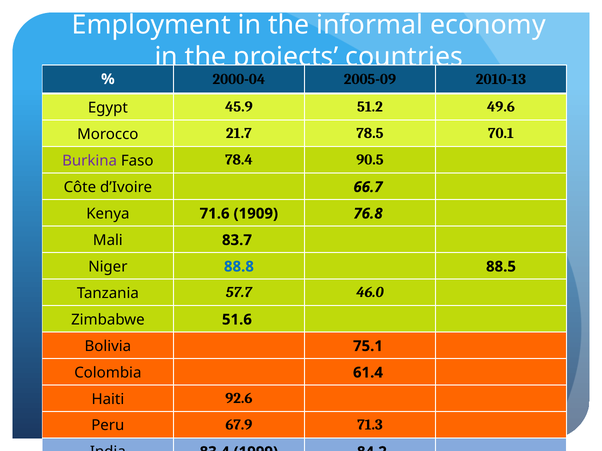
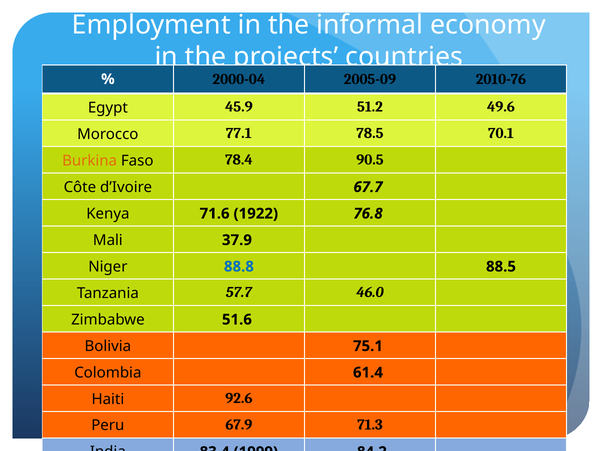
2010-13: 2010-13 -> 2010-76 (501, 79)
21.7: 21.7 -> 77.1 (239, 133)
Burkina colour: purple -> orange (90, 161)
66.7: 66.7 -> 67.7 (368, 187)
1909: 1909 -> 1922 (256, 214)
83.7: 83.7 -> 37.9 (237, 240)
